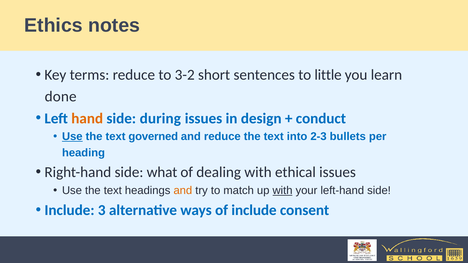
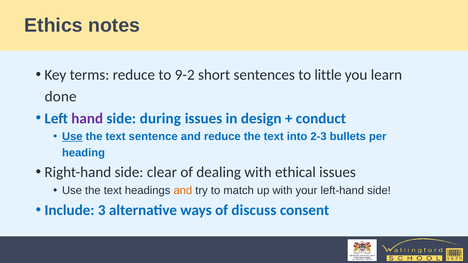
3-2: 3-2 -> 9-2 (185, 75)
hand colour: orange -> purple (87, 118)
governed: governed -> sentence (153, 137)
what: what -> clear (162, 172)
with underline: present -> none (283, 191)
of include: include -> discuss (254, 210)
